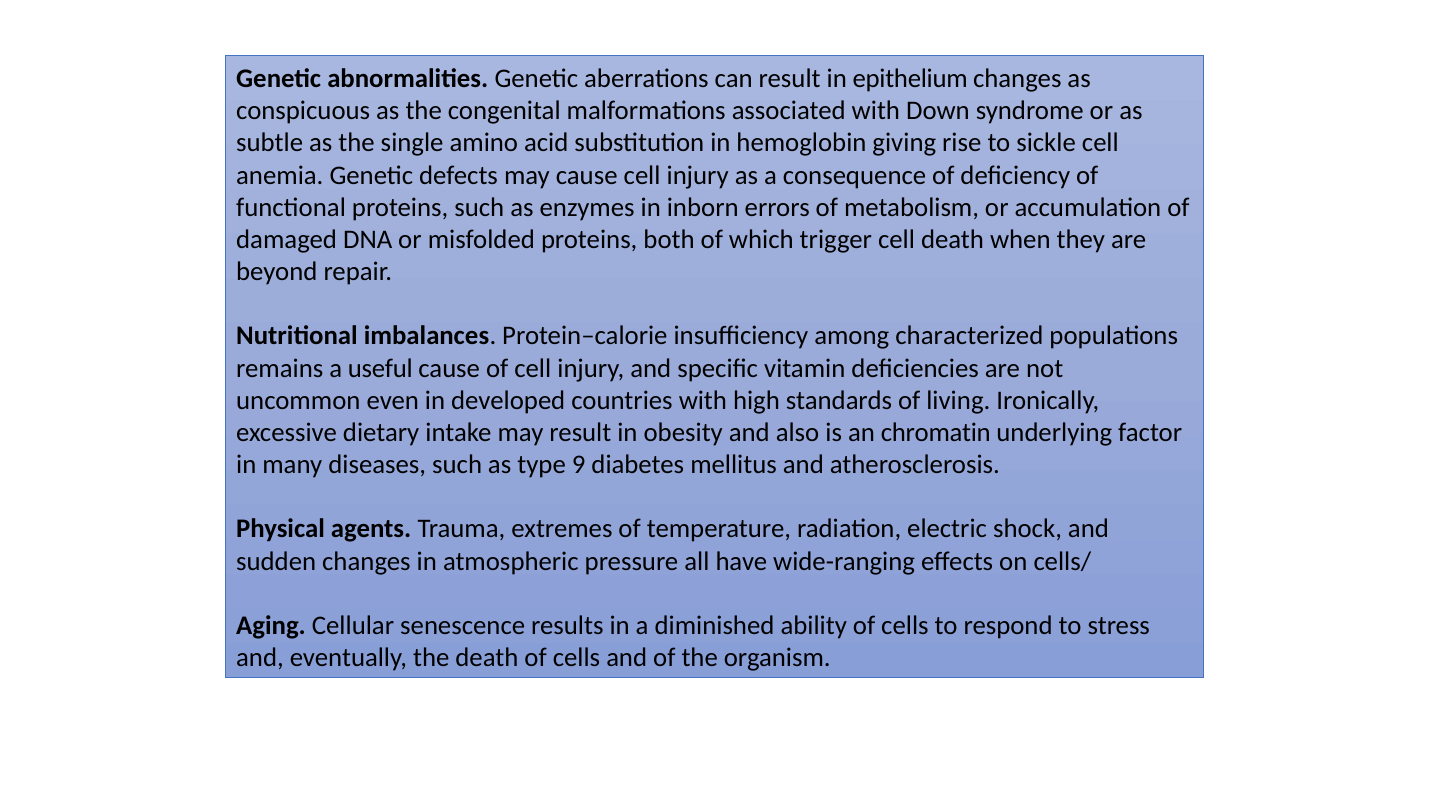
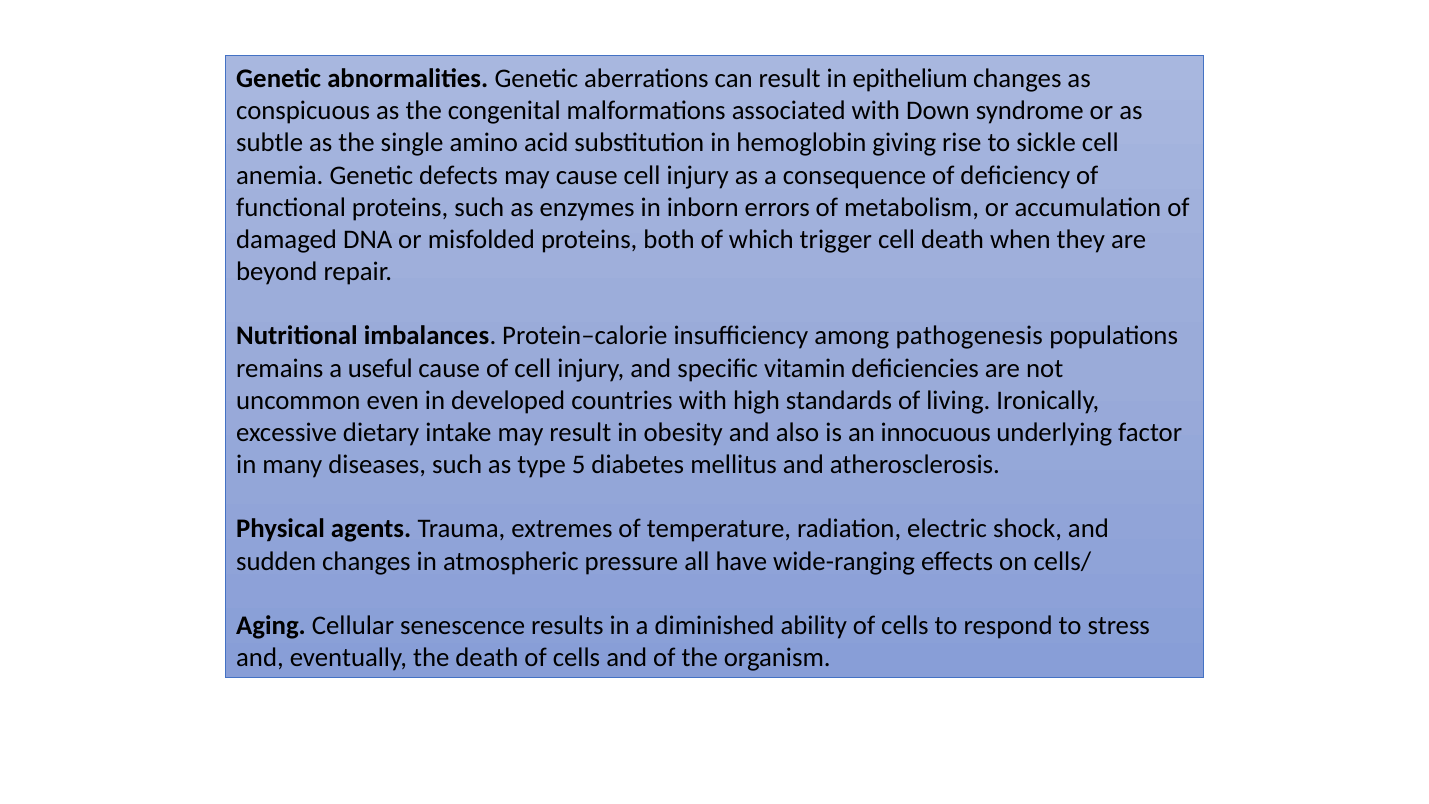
characterized: characterized -> pathogenesis (969, 336)
chromatin: chromatin -> innocuous (936, 432)
9: 9 -> 5 (579, 465)
